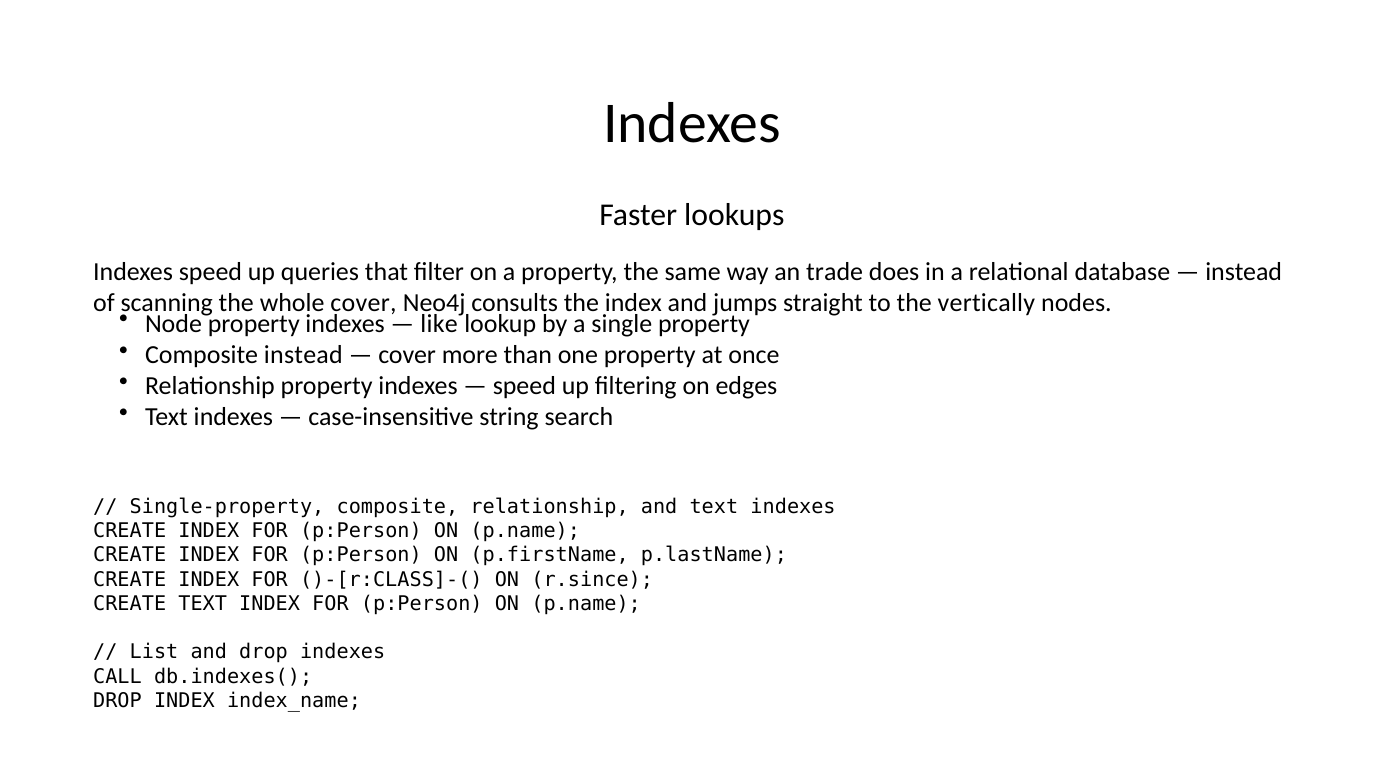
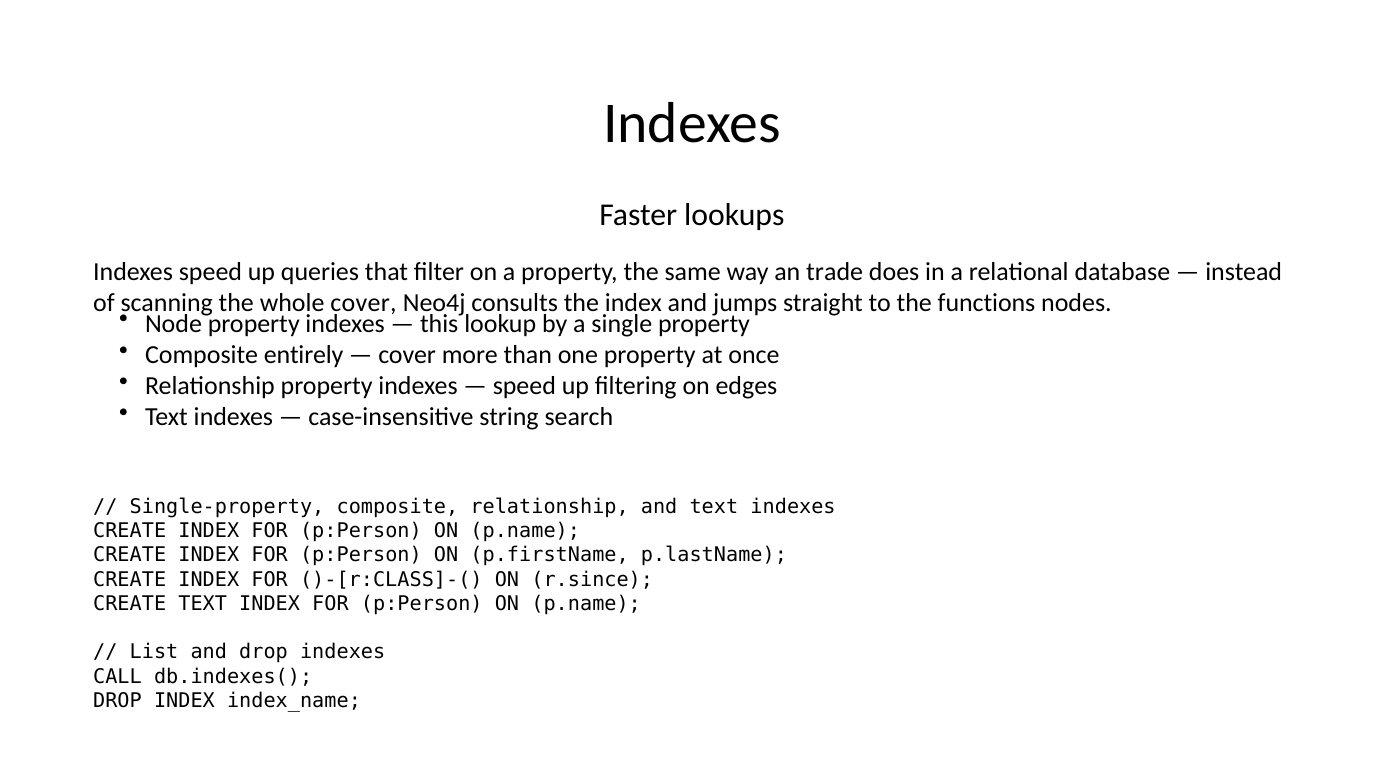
vertically: vertically -> functions (987, 303)
like: like -> this (439, 323)
Composite instead: instead -> entirely (304, 355)
